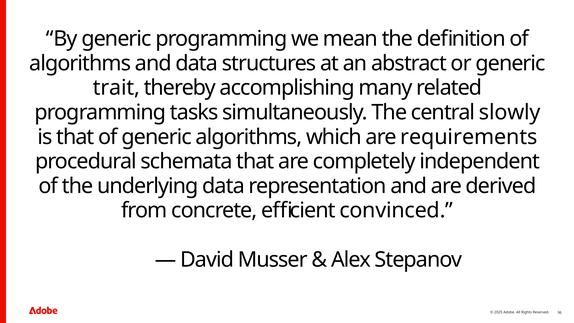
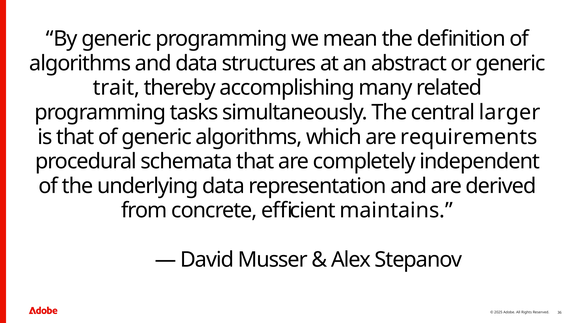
slowly: slowly -> larger (510, 112)
convinced: convinced -> maintains (396, 210)
